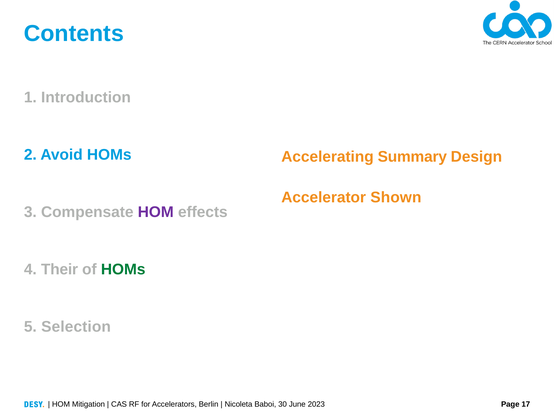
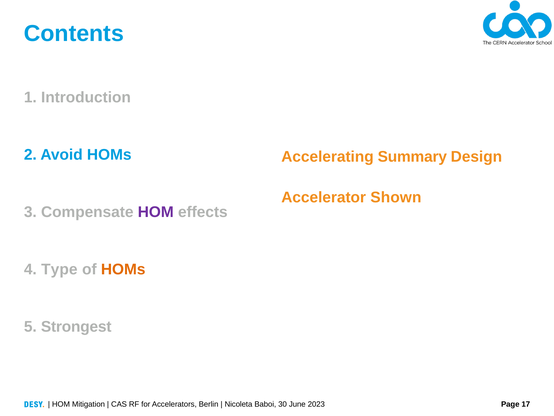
Their: Their -> Type (59, 269)
HOMs colour: green -> orange (123, 269)
Selection: Selection -> Strongest (76, 326)
